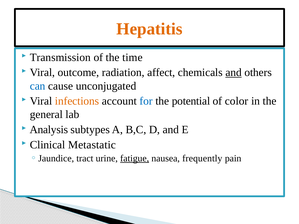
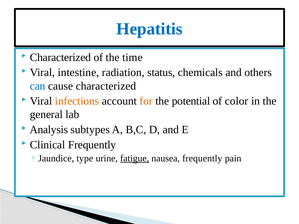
Hepatitis colour: orange -> blue (149, 29)
Transmission: Transmission -> Characterized (60, 57)
outcome: outcome -> intestine (78, 73)
affect: affect -> status (161, 73)
and underline: present -> none (234, 73)
cause unconjugated: unconjugated -> characterized (106, 86)
for colour: blue -> orange (146, 101)
Clinical Metastatic: Metastatic -> Frequently (92, 145)
tract: tract -> type (85, 159)
